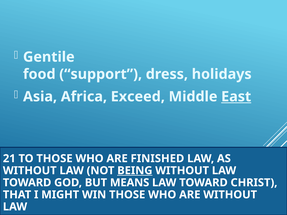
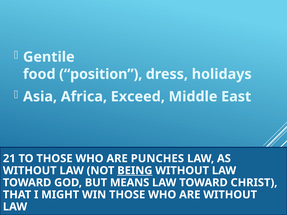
support: support -> position (101, 74)
East underline: present -> none (236, 97)
FINISHED: FINISHED -> PUNCHES (157, 159)
